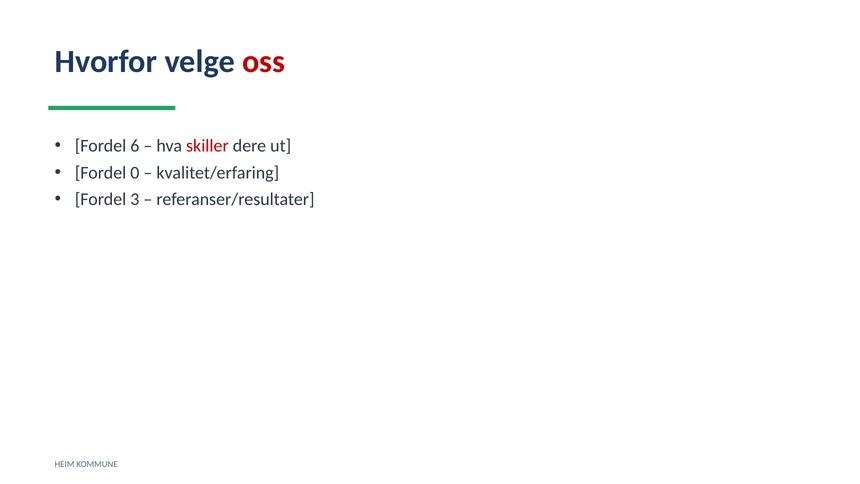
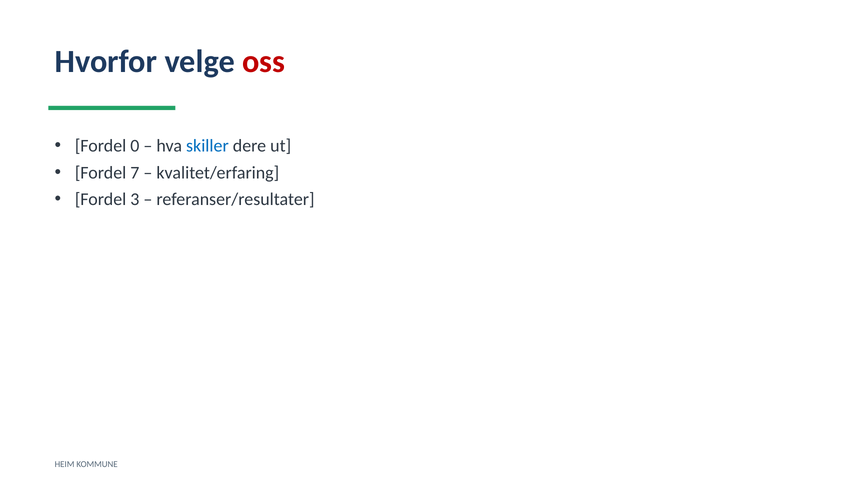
6: 6 -> 0 (135, 146)
skiller colour: red -> blue (207, 146)
0: 0 -> 7 (135, 173)
